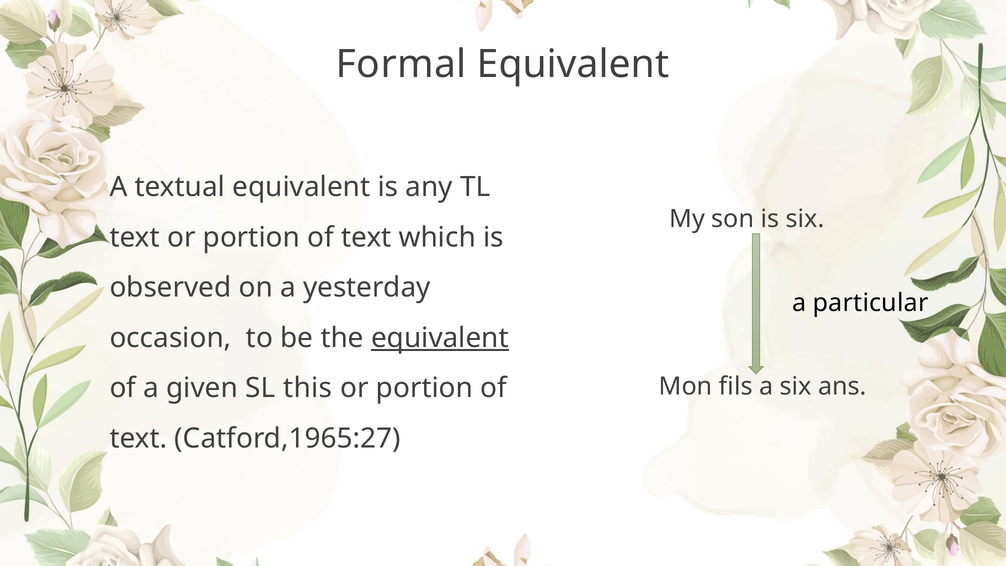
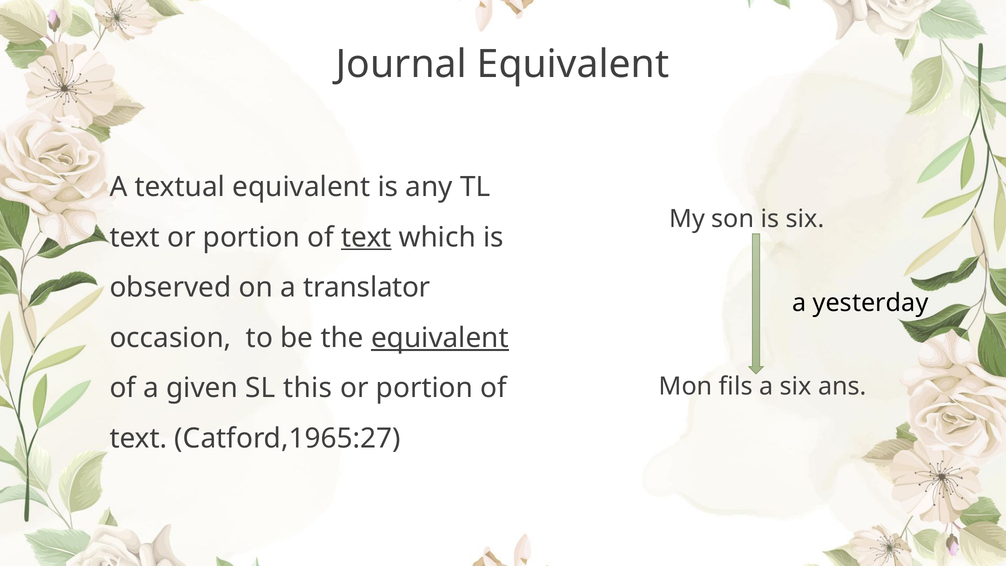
Formal: Formal -> Journal (401, 64)
text underline: none -> present (366, 237)
yesterday: yesterday -> translator (367, 288)
particular: particular -> yesterday (871, 303)
